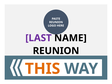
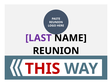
THIS colour: orange -> red (43, 69)
